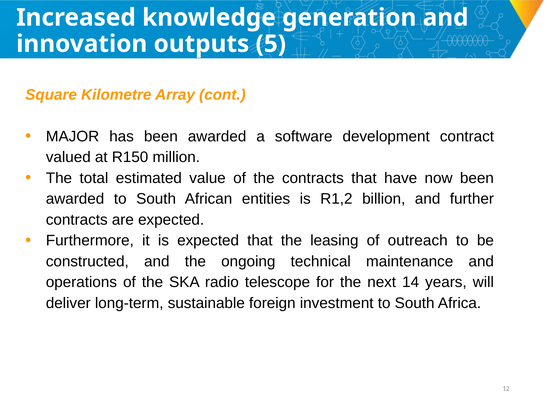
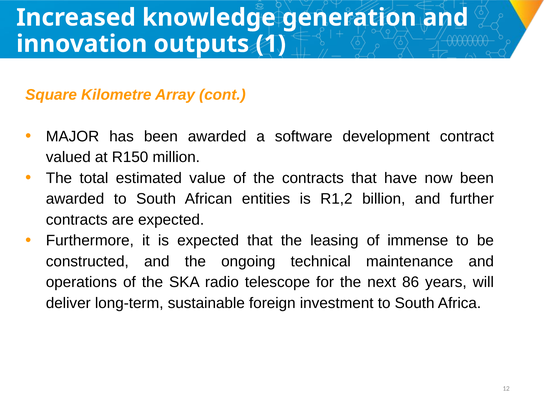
5: 5 -> 1 (271, 44)
outreach: outreach -> immense (418, 241)
14: 14 -> 86 (411, 282)
